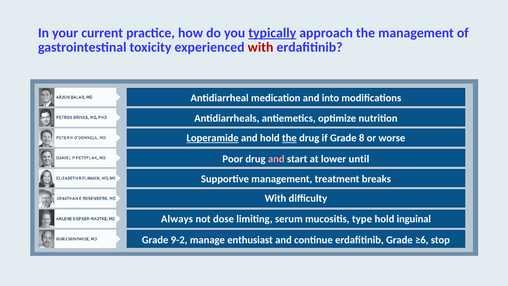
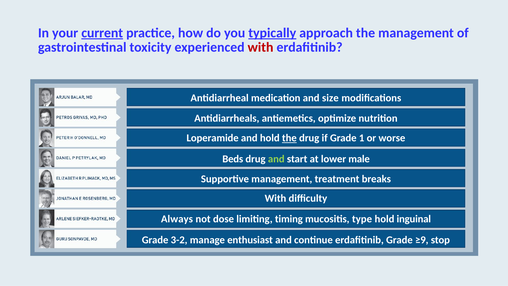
current underline: none -> present (102, 33)
into: into -> size (330, 98)
Loperamide underline: present -> none (213, 138)
8: 8 -> 1 (362, 138)
Poor: Poor -> Beds (233, 159)
and colour: pink -> light green (276, 159)
until: until -> male (359, 159)
serum: serum -> timing (289, 219)
9-2: 9-2 -> 3-2 (179, 240)
≥6: ≥6 -> ≥9 (422, 240)
